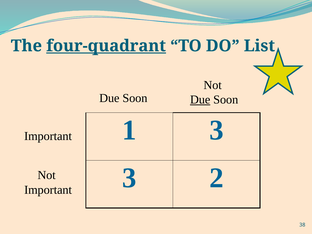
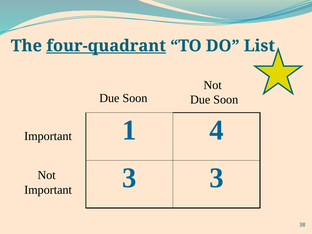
Due underline: present -> none (200, 100)
1 3: 3 -> 4 (216, 130)
3 2: 2 -> 3 (216, 178)
